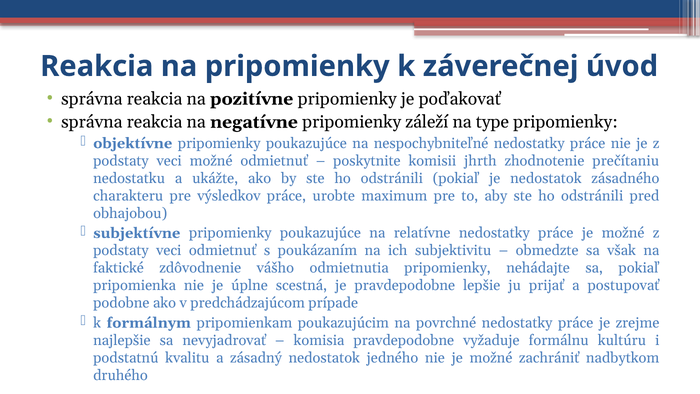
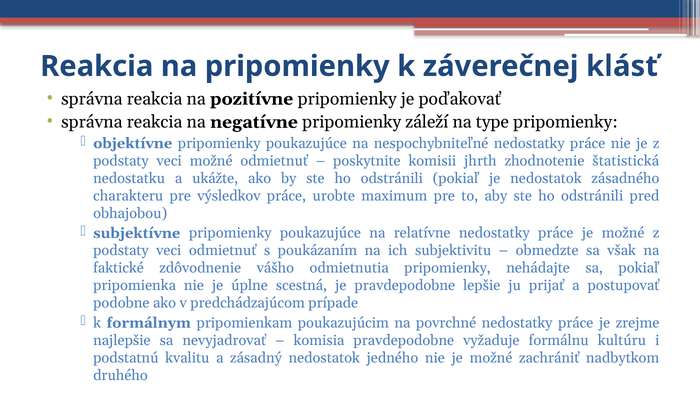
úvod: úvod -> klásť (622, 66)
prečítaniu: prečítaniu -> štatistická (626, 161)
